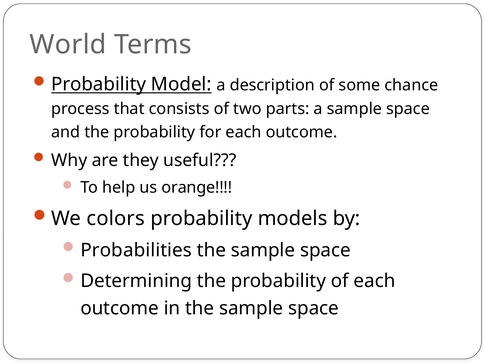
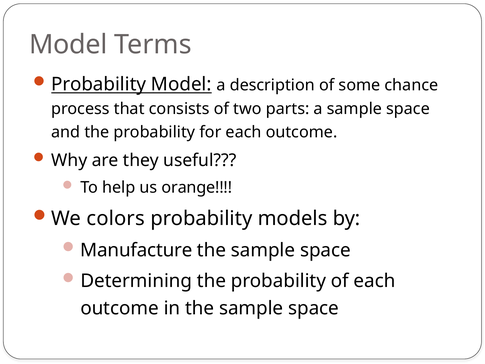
World: World -> Model (68, 45)
Probabilities: Probabilities -> Manufacture (136, 250)
